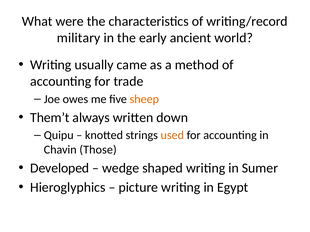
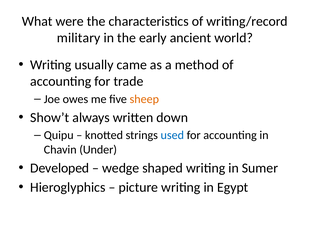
Them’t: Them’t -> Show’t (50, 118)
used colour: orange -> blue (172, 136)
Those: Those -> Under (98, 150)
